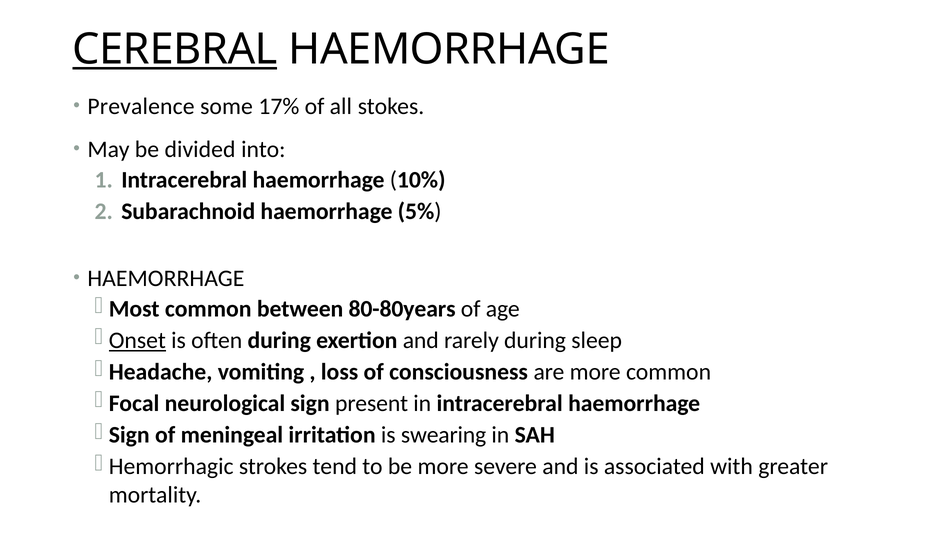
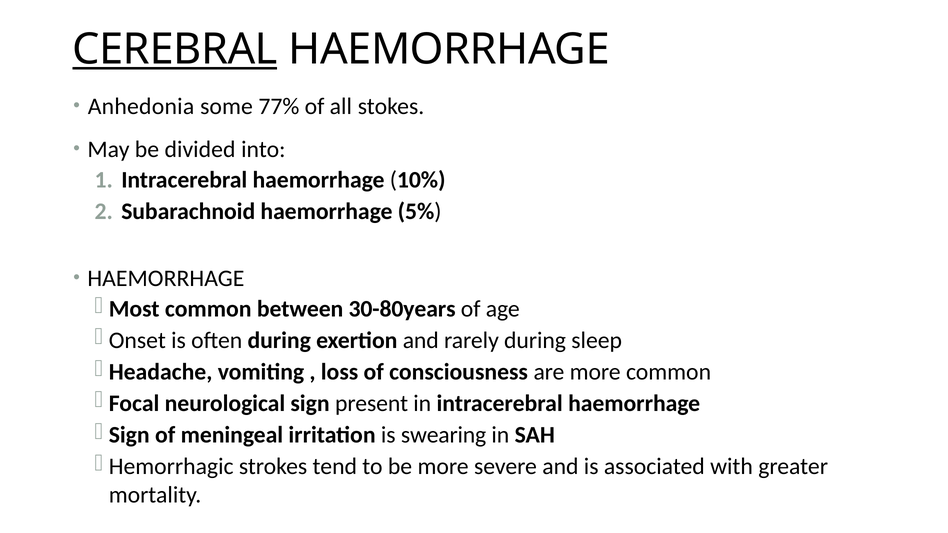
Prevalence: Prevalence -> Anhedonia (141, 107)
17%: 17% -> 77% (279, 107)
80-80years: 80-80years -> 30-80years (402, 309)
Onset underline: present -> none (137, 341)
